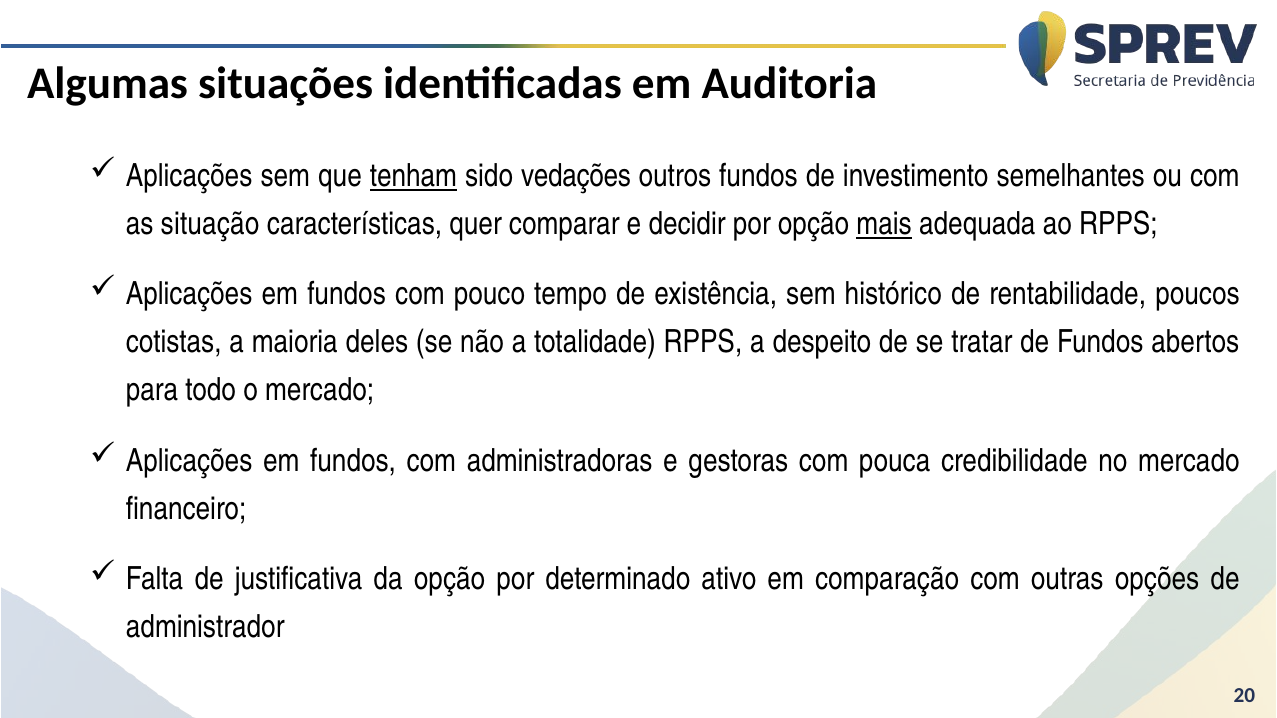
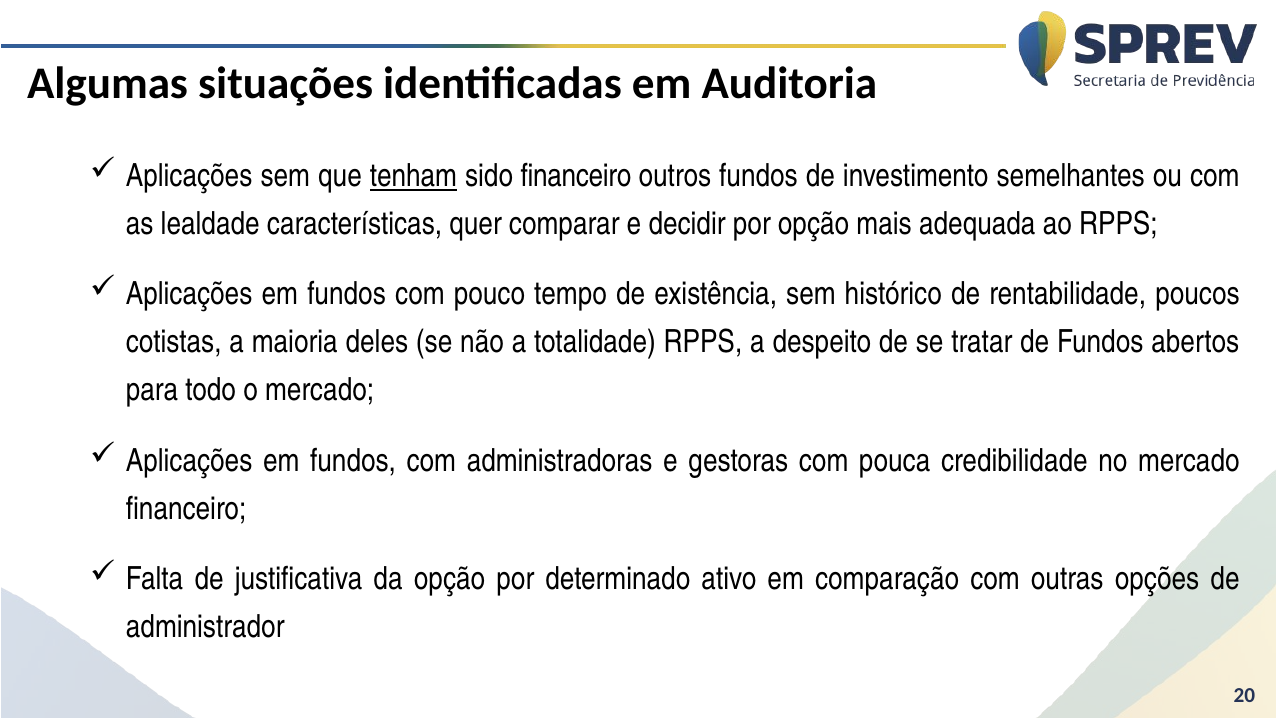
sido vedações: vedações -> financeiro (576, 176)
situação: situação -> lealdade (210, 224)
mais underline: present -> none (884, 224)
